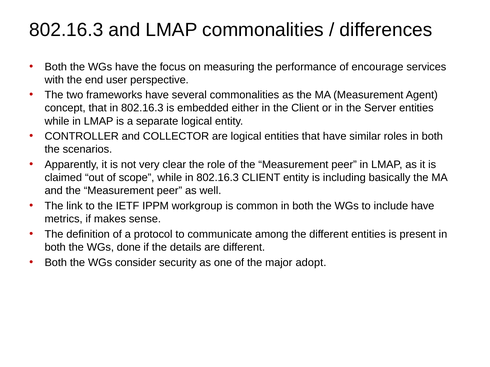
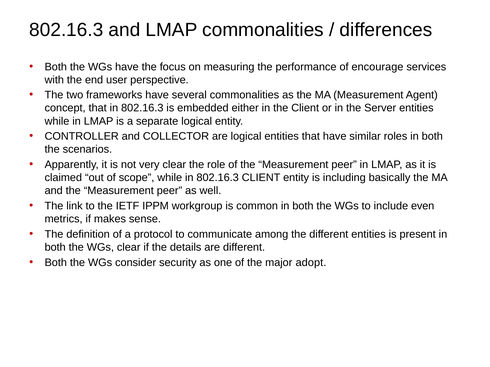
include have: have -> even (423, 206)
WGs done: done -> clear (129, 248)
